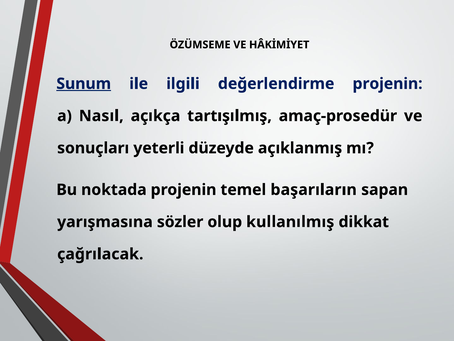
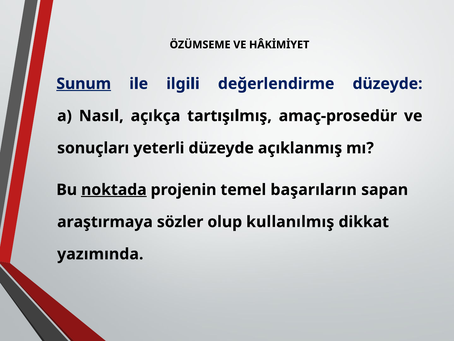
değerlendirme projenin: projenin -> düzeyde (388, 84)
noktada underline: none -> present (114, 189)
yarışmasına: yarışmasına -> araştırmaya (105, 222)
çağrılacak: çağrılacak -> yazımında (100, 254)
